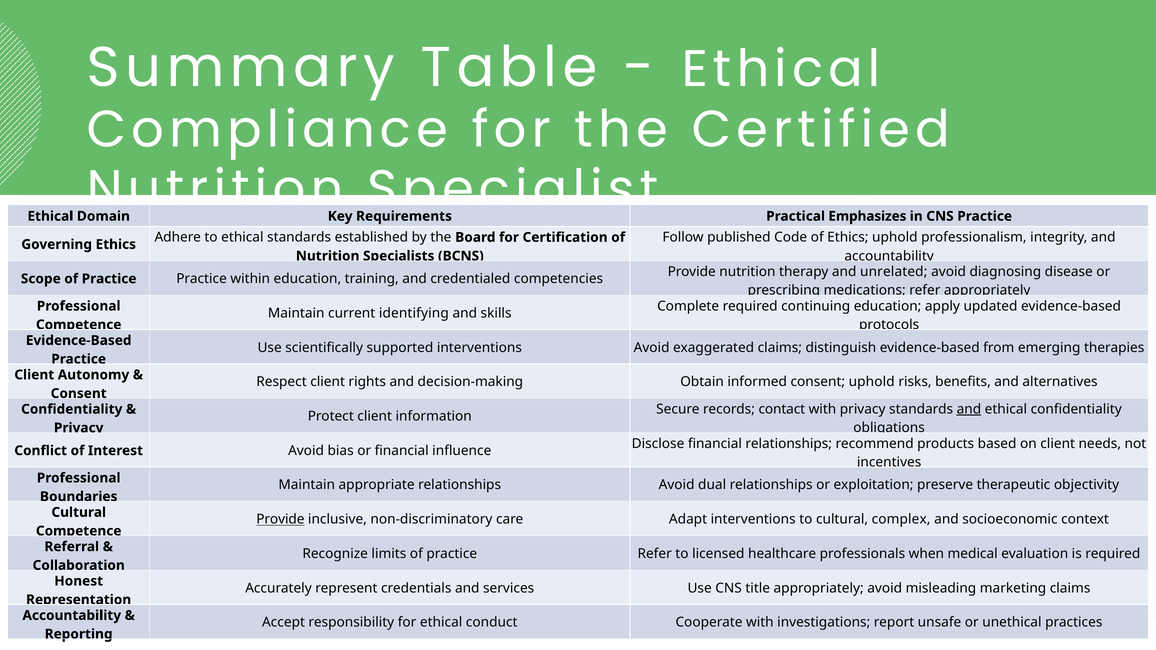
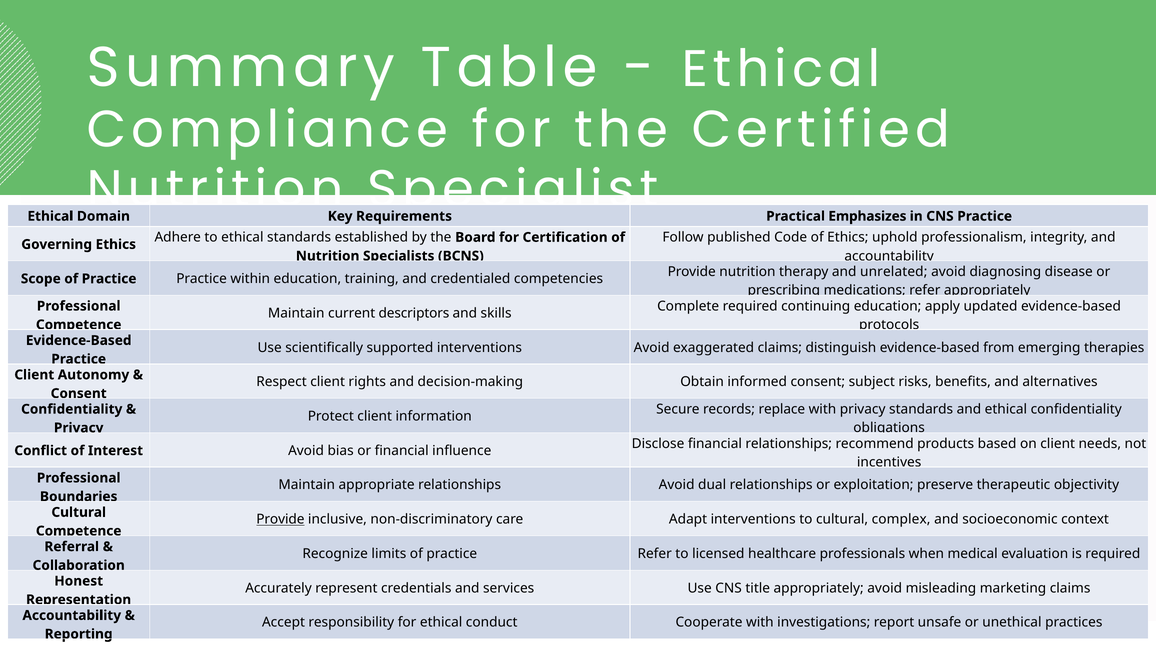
identifying: identifying -> descriptors (414, 313)
consent uphold: uphold -> subject (872, 382)
contact: contact -> replace (782, 409)
and underline: present -> none (969, 409)
